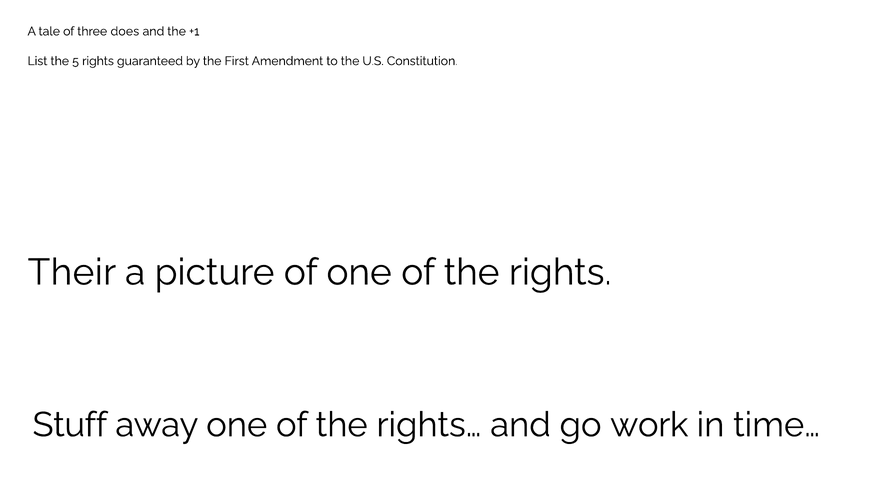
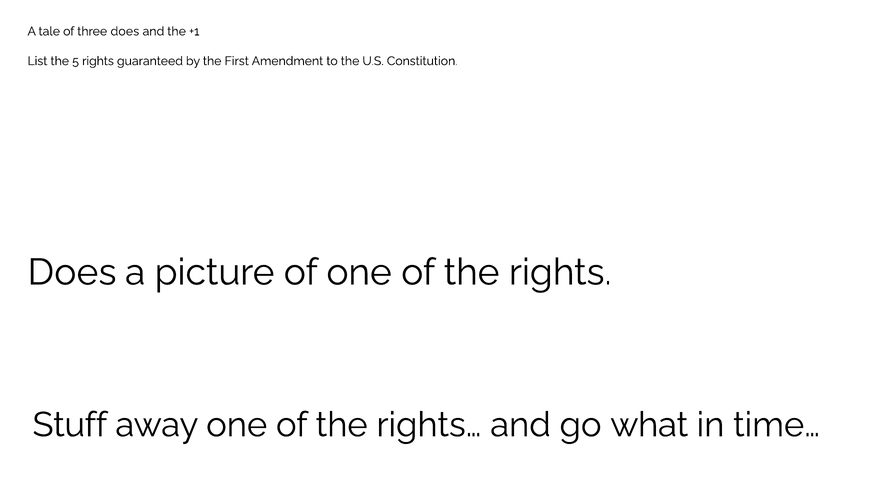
Their: Their -> Does (72, 272)
work: work -> what (649, 425)
